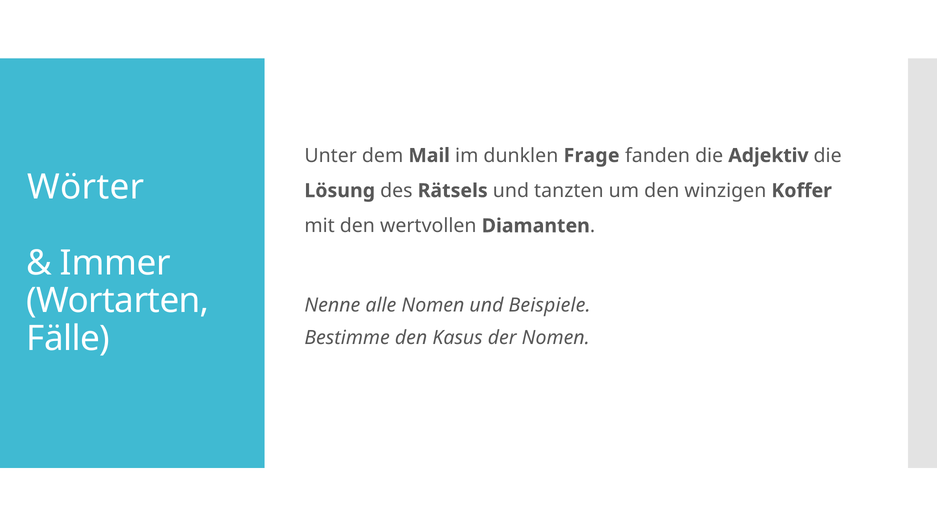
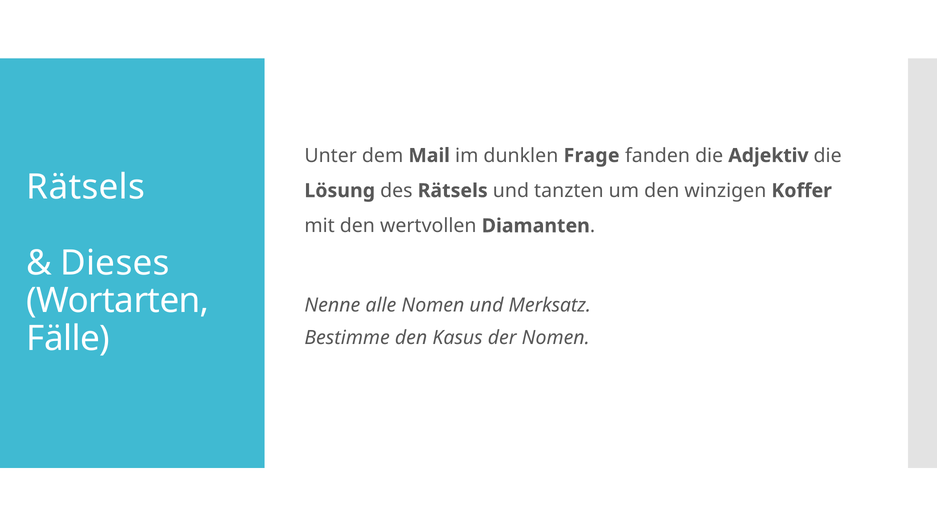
Wörter: Wörter -> Rätsels (86, 187)
Immer: Immer -> Dieses (115, 263)
Beispiele: Beispiele -> Merksatz (550, 305)
